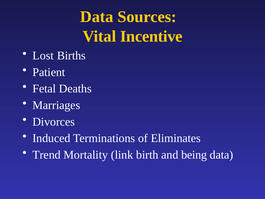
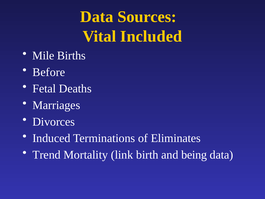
Incentive: Incentive -> Included (151, 36)
Lost: Lost -> Mile (43, 56)
Patient: Patient -> Before (49, 72)
